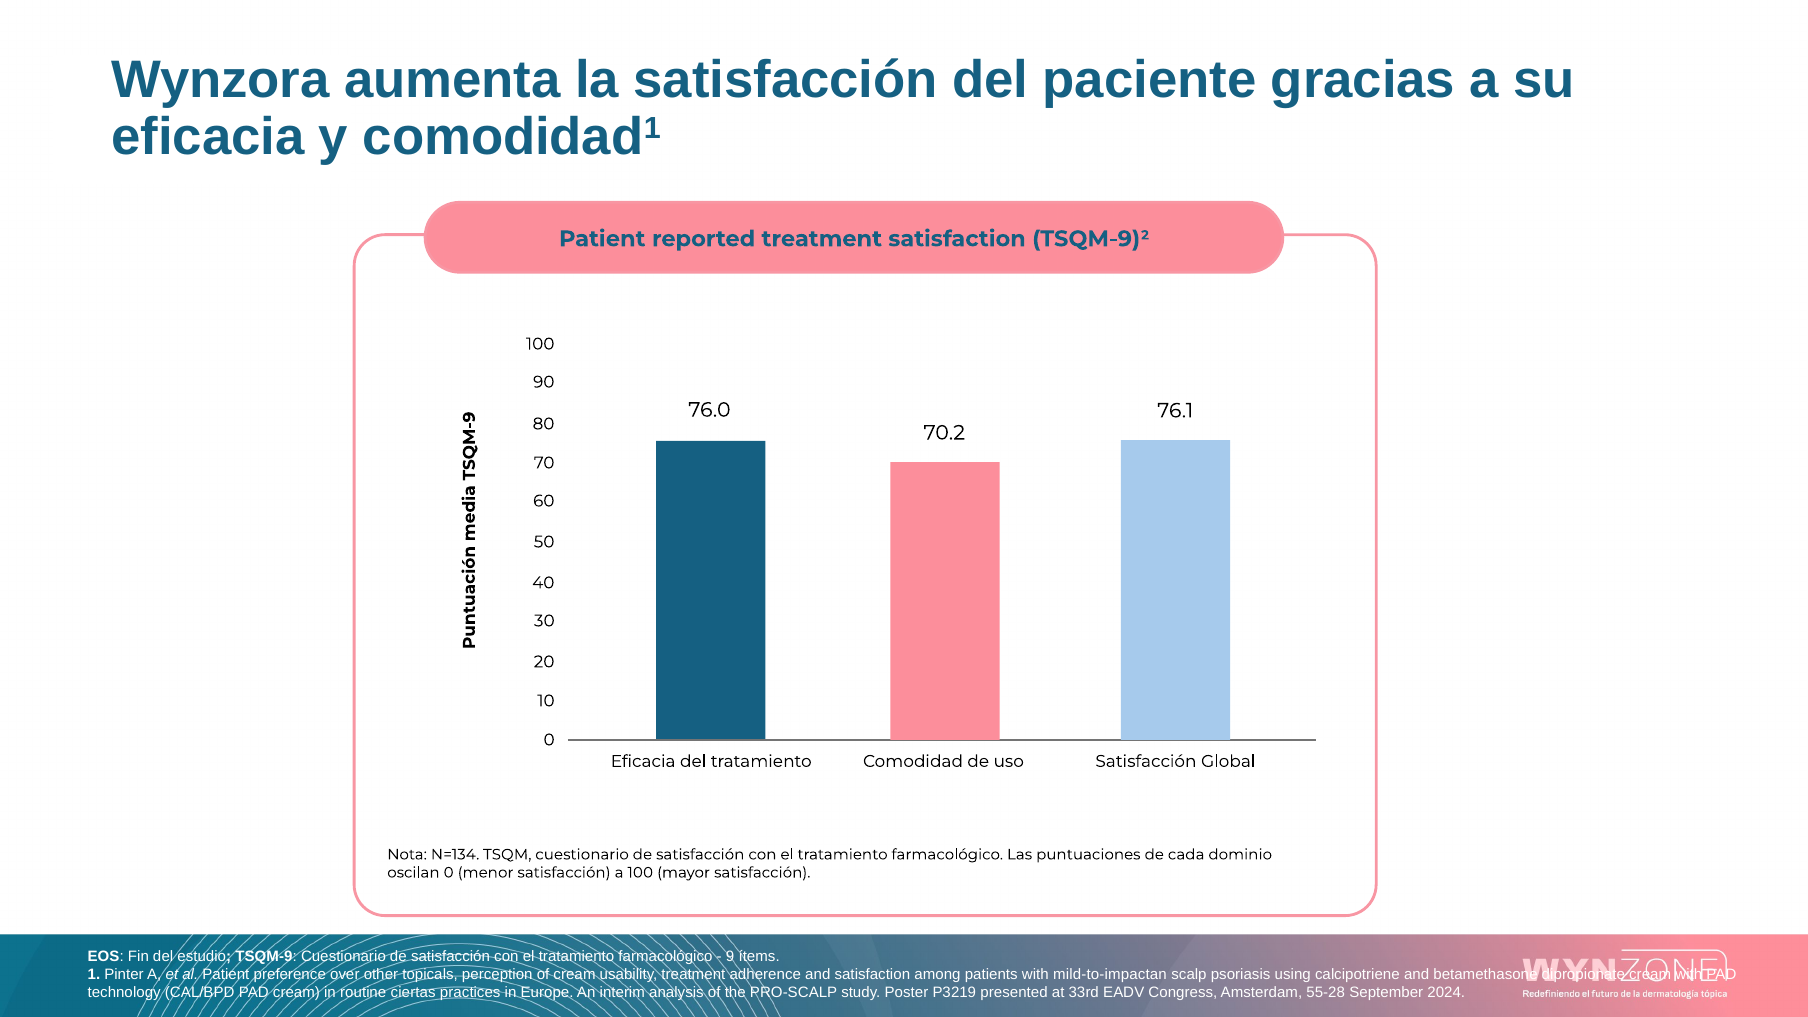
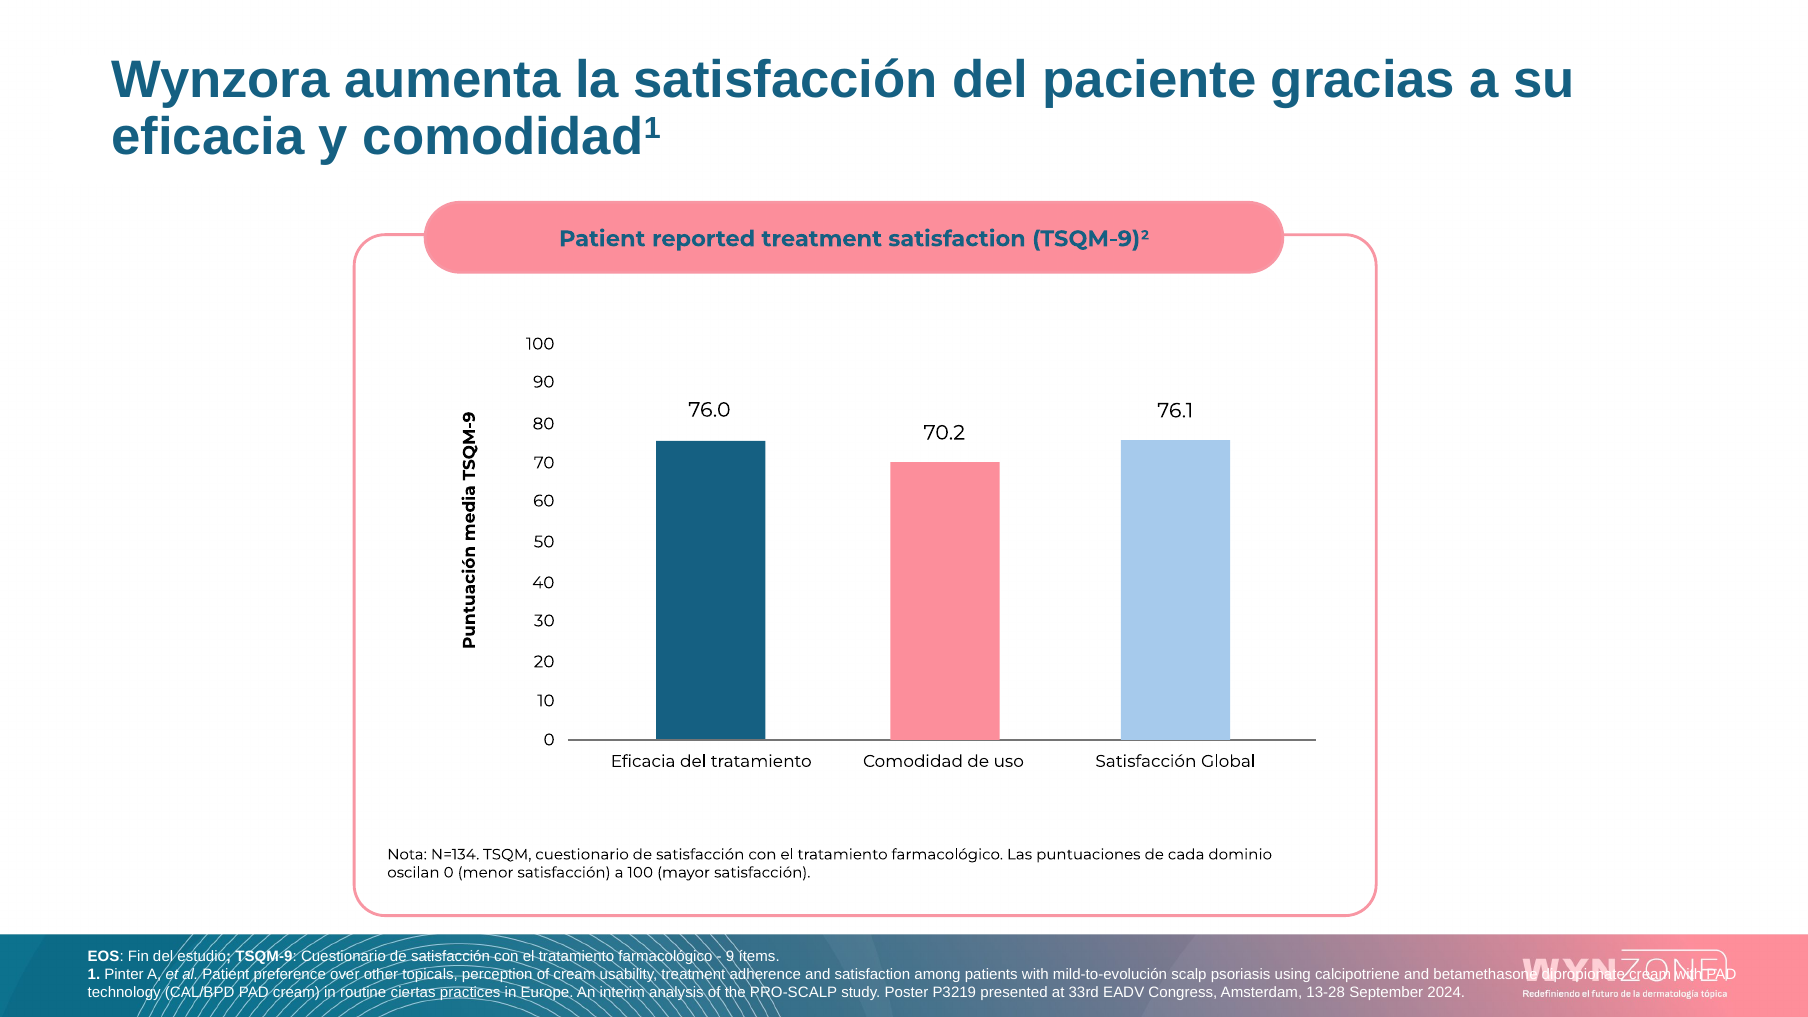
mild-to-impactan: mild-to-impactan -> mild-to-evolución (1110, 974)
55-28: 55-28 -> 13-28 (1326, 992)
